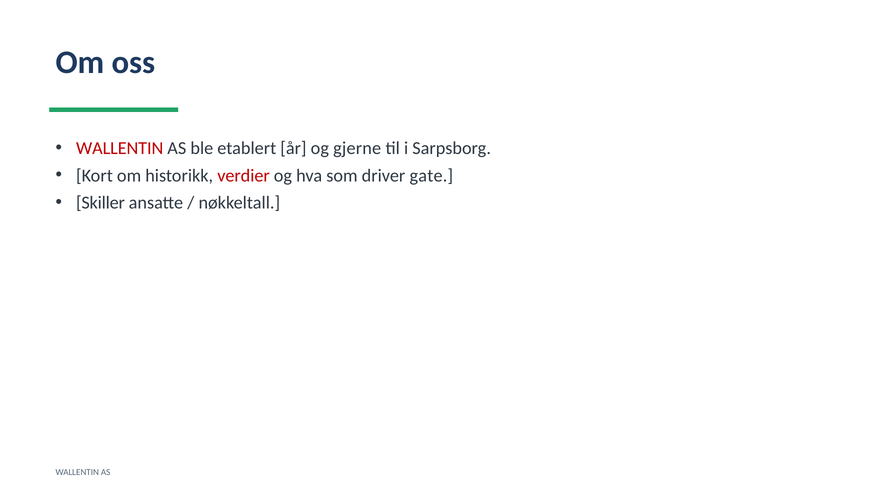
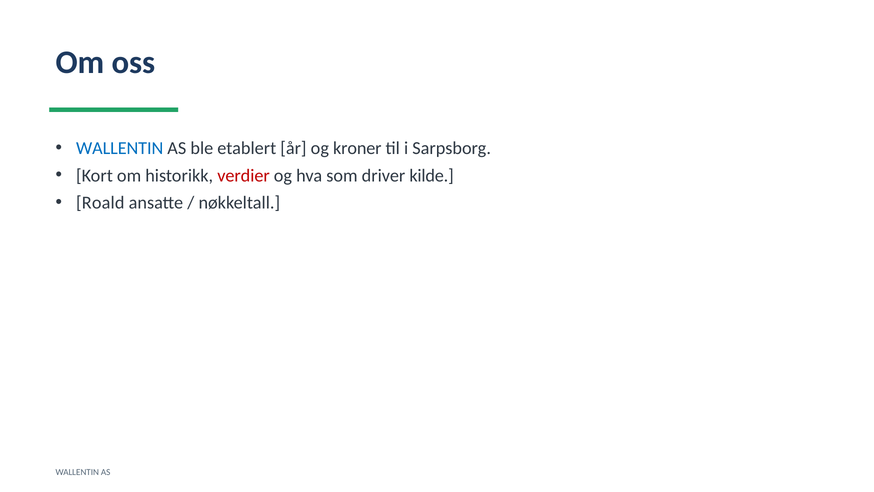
WALLENTIN colour: red -> blue (120, 148)
gjerne: gjerne -> kroner (357, 148)
gate: gate -> kilde (432, 175)
Skiller: Skiller -> Roald (100, 203)
